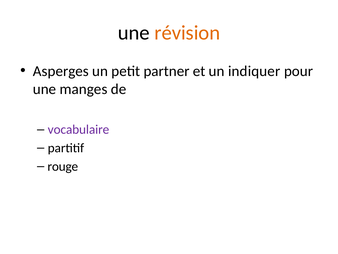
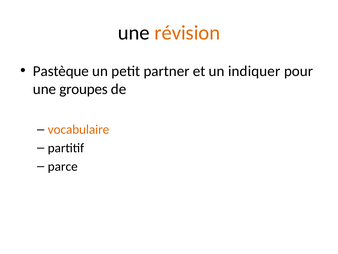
Asperges: Asperges -> Pastèque (61, 71)
manges: manges -> groupes (84, 89)
vocabulaire colour: purple -> orange (78, 129)
rouge: rouge -> parce (63, 166)
